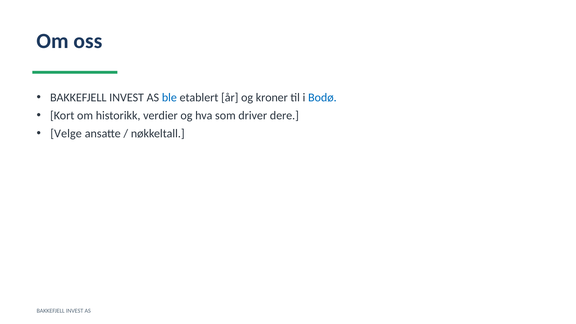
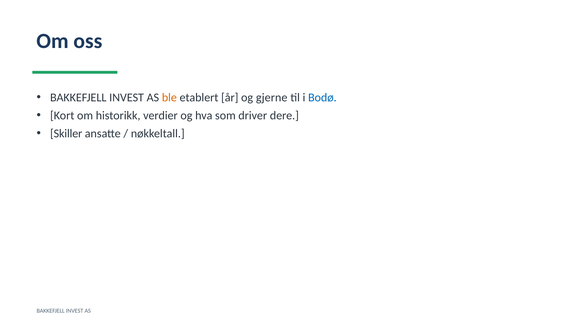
ble colour: blue -> orange (169, 98)
kroner: kroner -> gjerne (272, 98)
Velge: Velge -> Skiller (66, 134)
